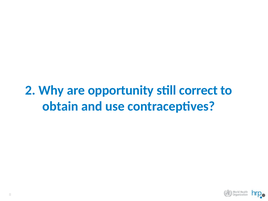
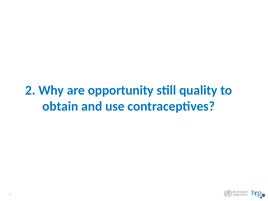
correct: correct -> quality (198, 90)
